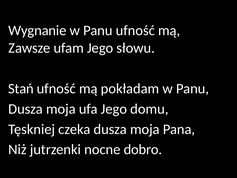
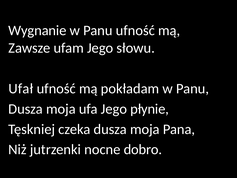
Stań: Stań -> Ufał (21, 88)
domu: domu -> płynie (150, 109)
